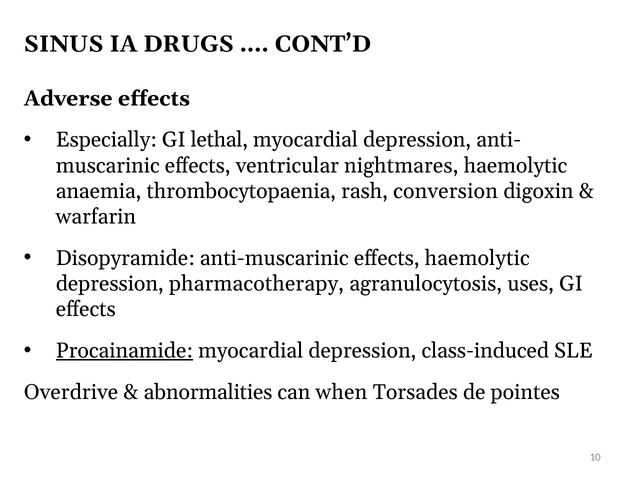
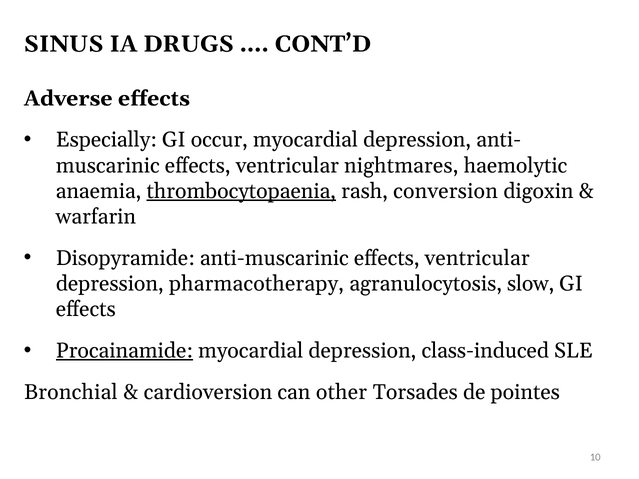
lethal: lethal -> occur (219, 140)
thrombocytopaenia underline: none -> present (241, 191)
anti-muscarinic effects haemolytic: haemolytic -> ventricular (477, 258)
uses: uses -> slow (531, 284)
Overdrive: Overdrive -> Bronchial (71, 392)
abnormalities: abnormalities -> cardioversion (208, 392)
when: when -> other (341, 392)
